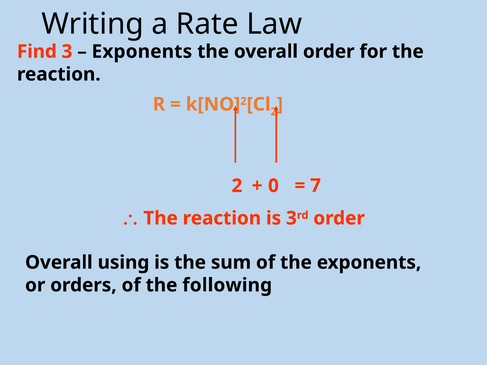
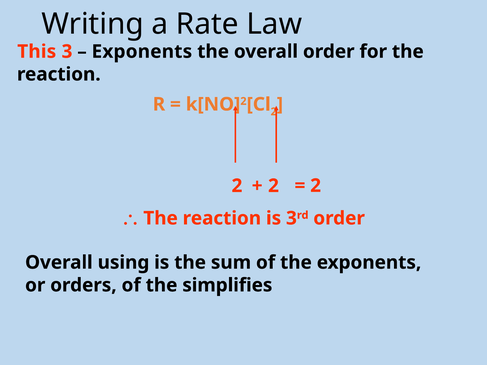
Find: Find -> This (37, 52)
0: 0 -> 2 (273, 186)
7: 7 -> 2 (316, 186)
following: following -> simplifies (227, 285)
